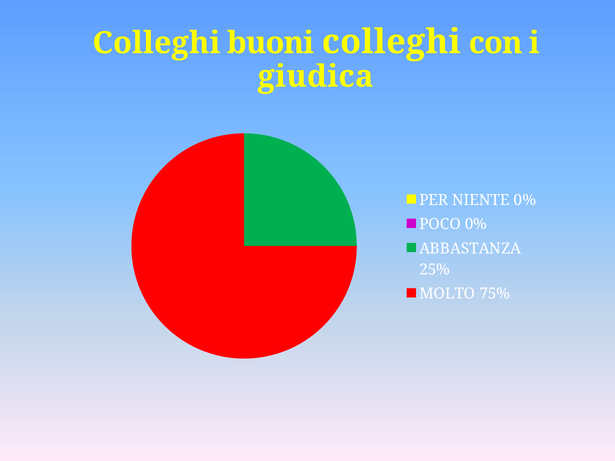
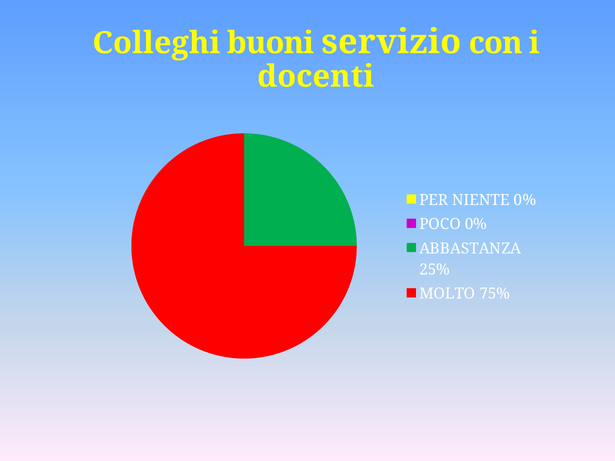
buoni colleghi: colleghi -> servizio (391, 42)
giudica: giudica -> docenti (316, 77)
